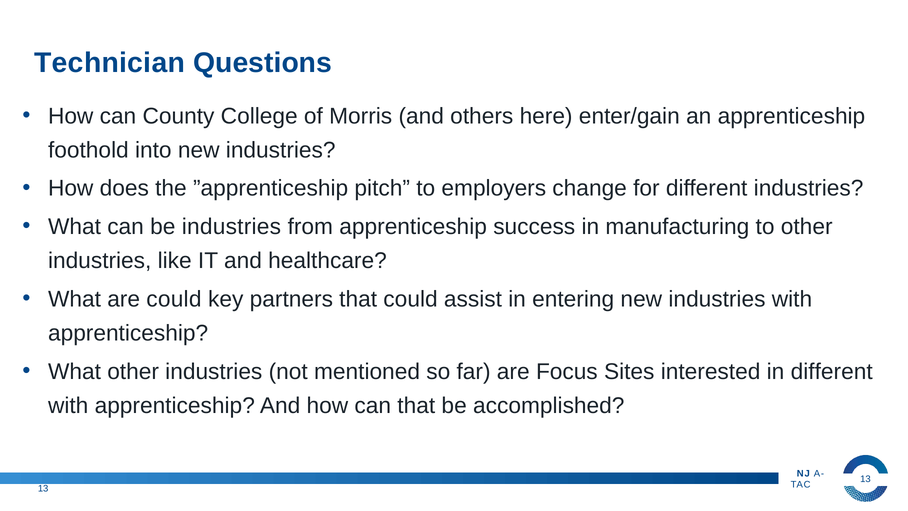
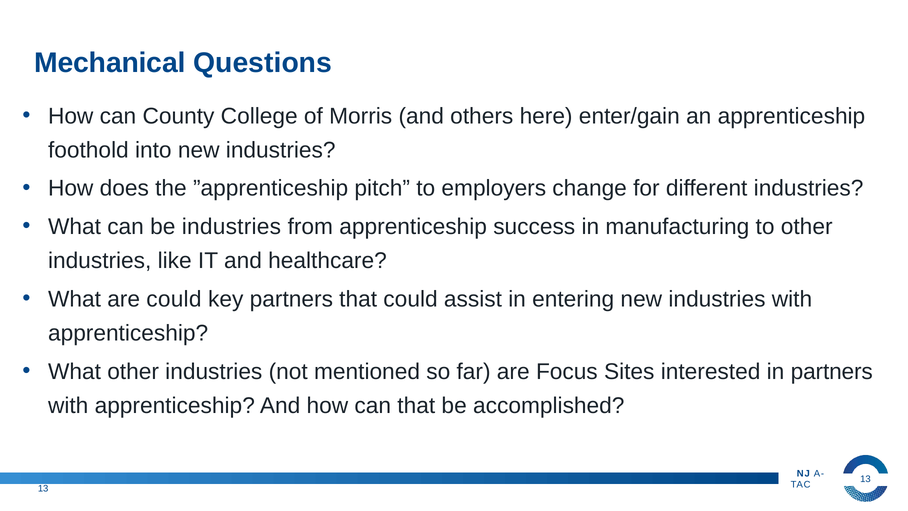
Technician: Technician -> Mechanical (110, 63)
in different: different -> partners (832, 371)
